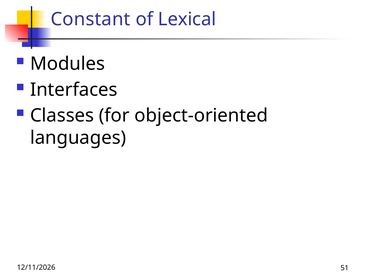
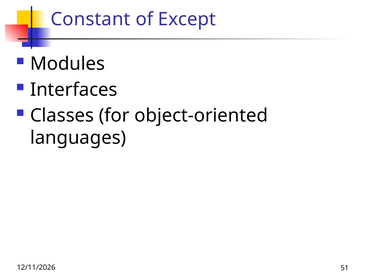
Lexical: Lexical -> Except (187, 19)
